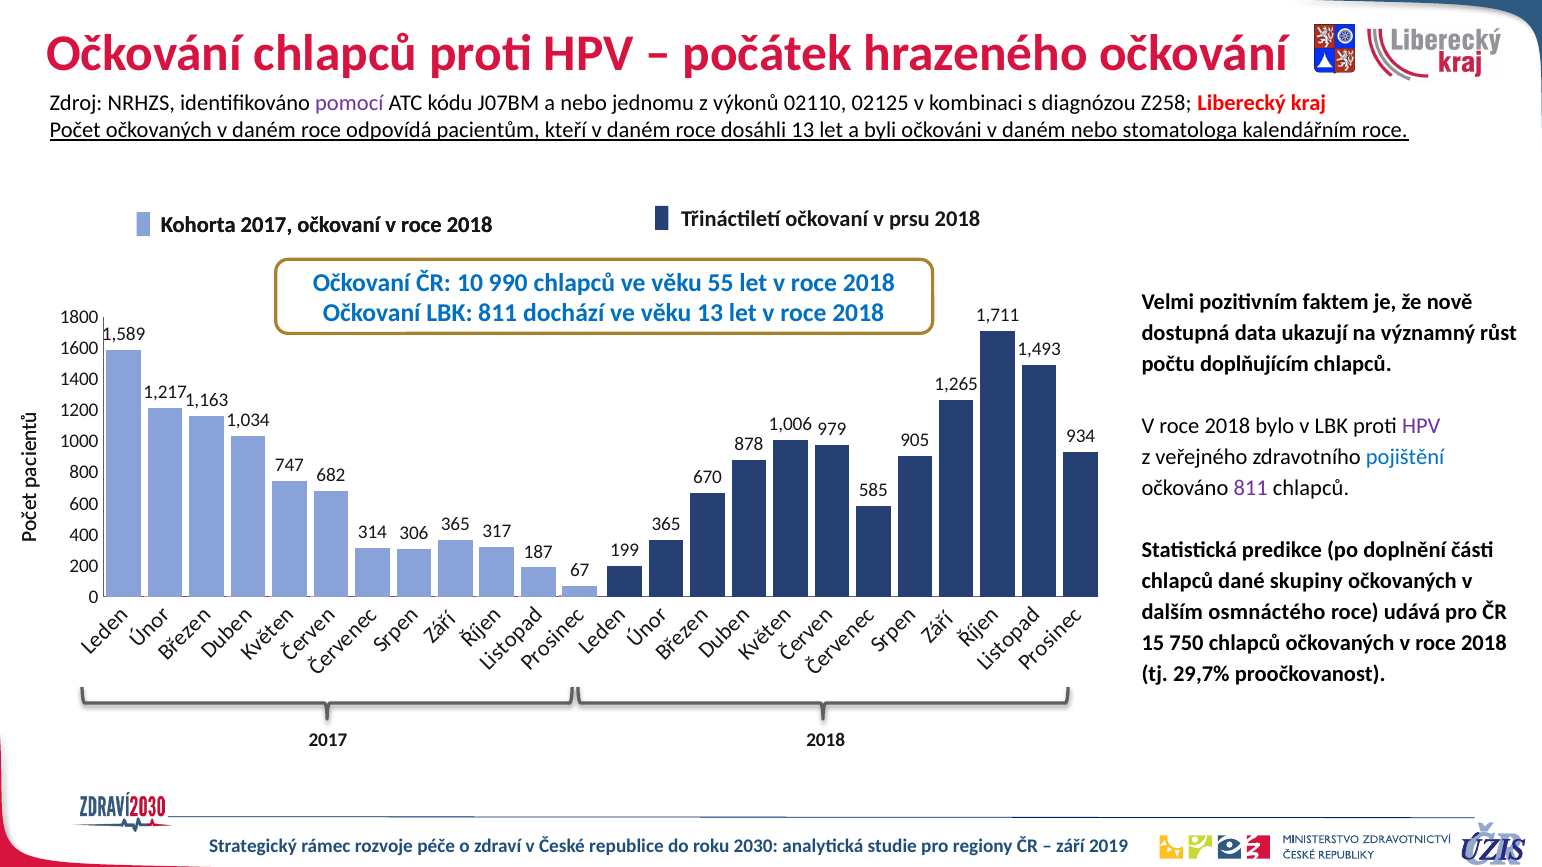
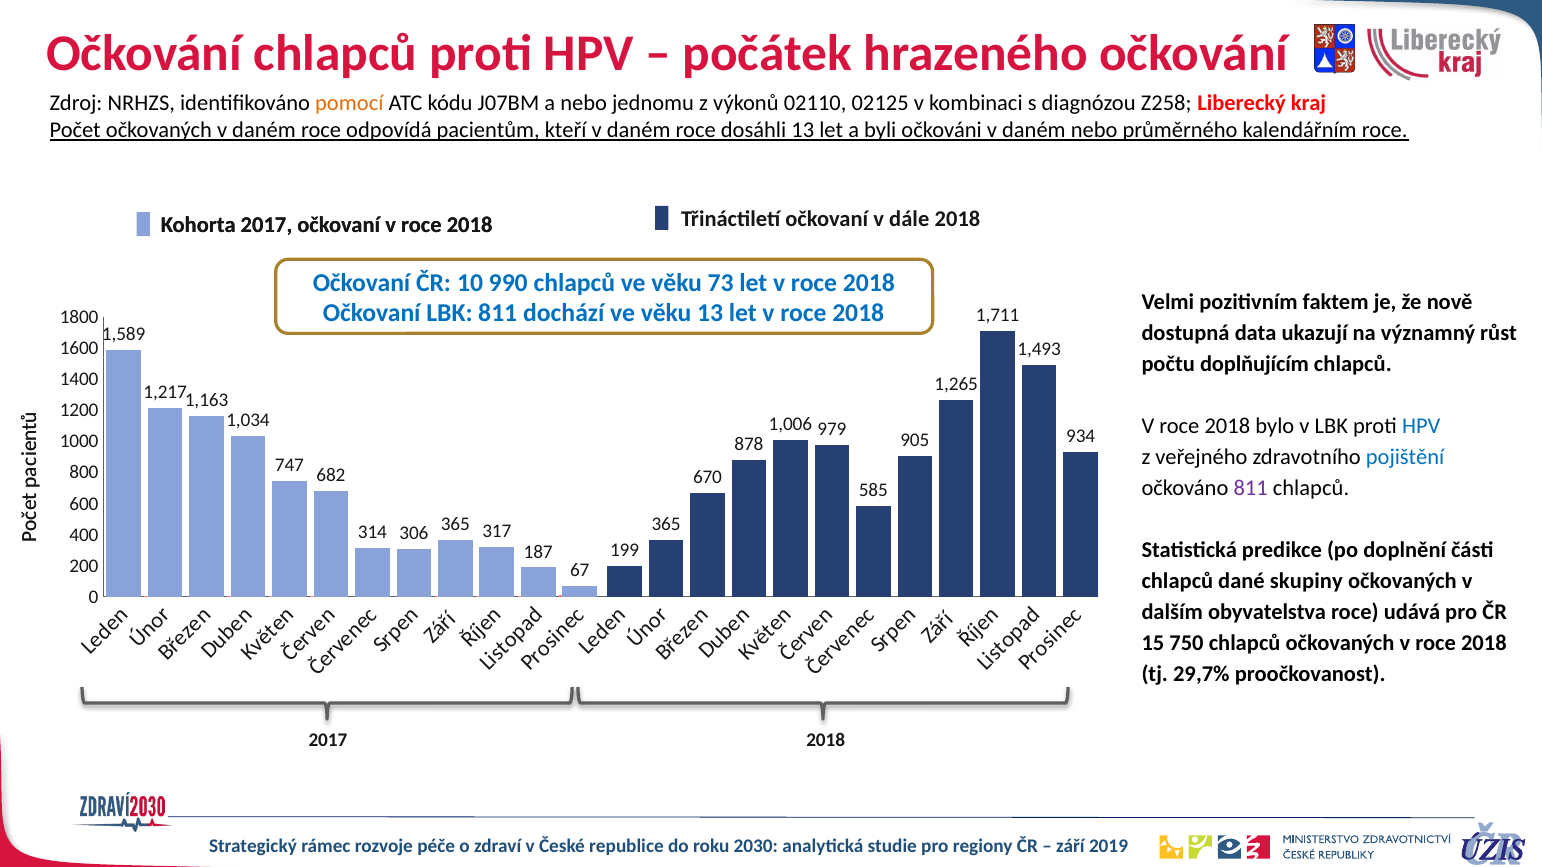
pomocí colour: purple -> orange (349, 103)
stomatologa: stomatologa -> průměrného (1180, 130)
prsu: prsu -> dále (909, 219)
55: 55 -> 73 (721, 283)
HPV colour: purple -> blue (1421, 426)
osmnáctého: osmnáctého -> obyvatelstva (1267, 612)
